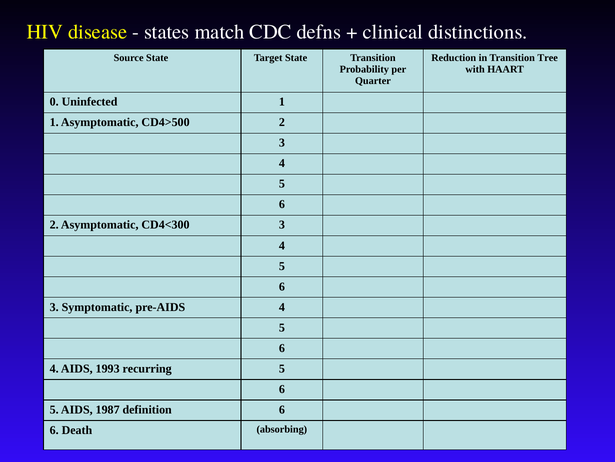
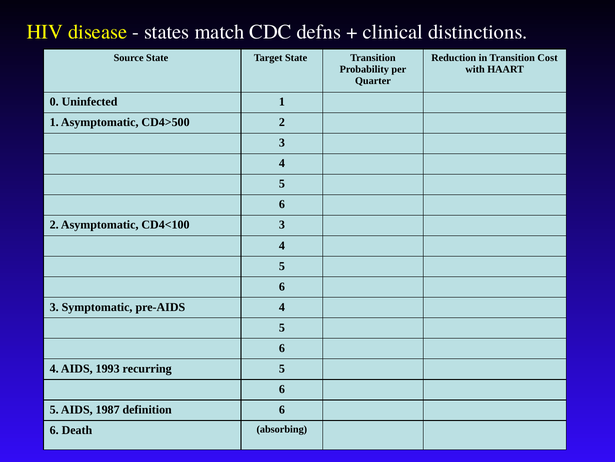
Tree: Tree -> Cost (548, 58)
CD4<300: CD4<300 -> CD4<100 (166, 225)
